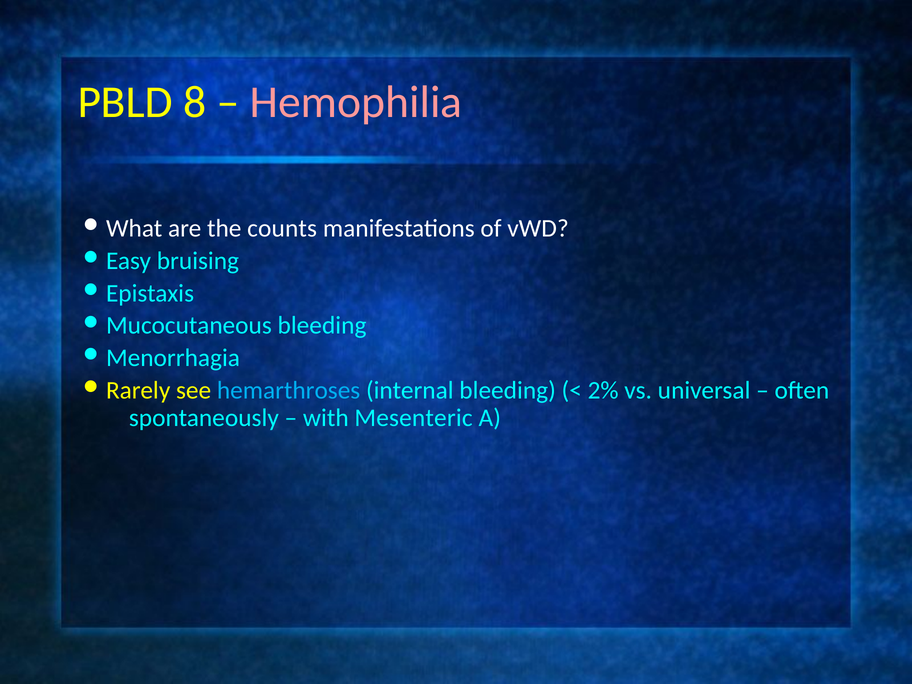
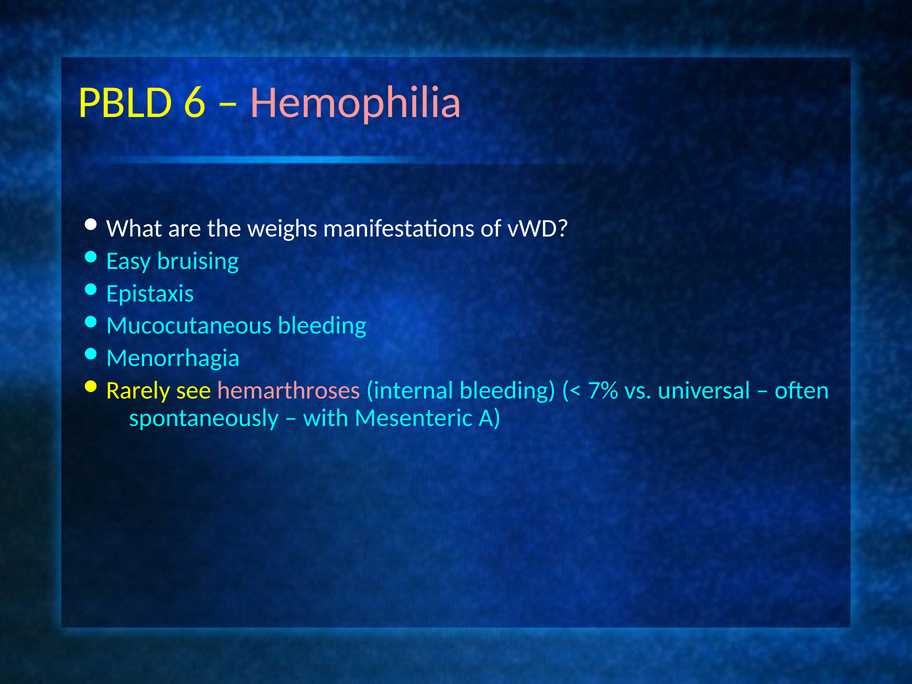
8: 8 -> 6 (195, 102)
counts: counts -> weighs (282, 228)
hemarthroses colour: light blue -> pink (289, 390)
2%: 2% -> 7% (603, 390)
